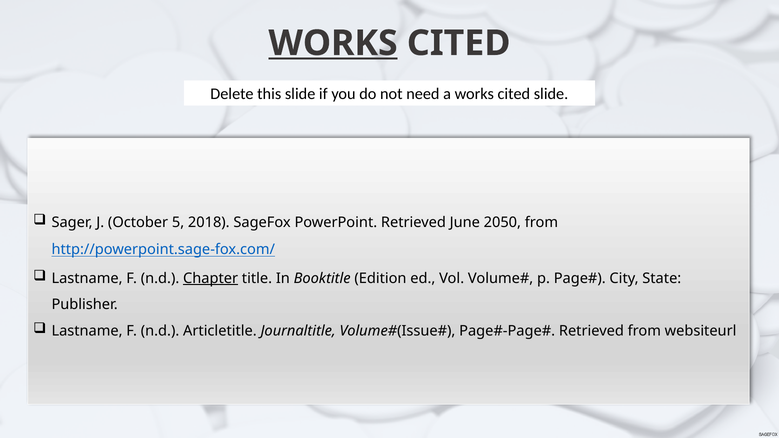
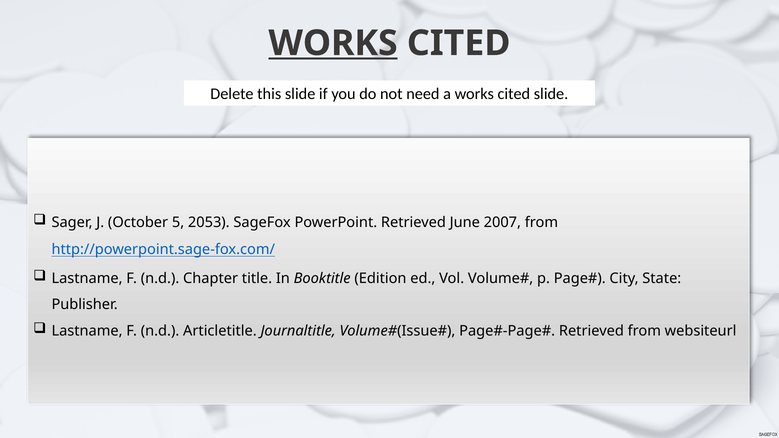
2018: 2018 -> 2053 (209, 222)
2050: 2050 -> 2007 (502, 222)
Chapter underline: present -> none (211, 278)
